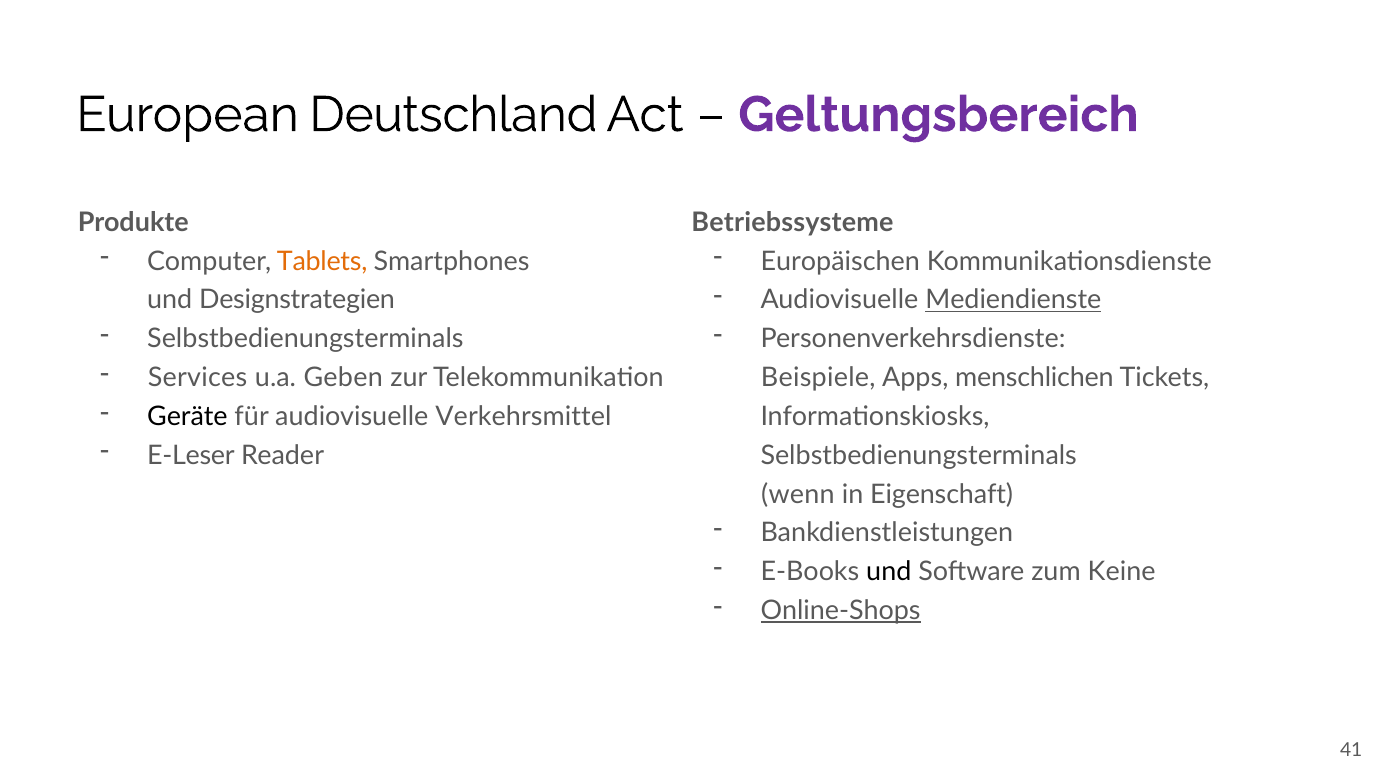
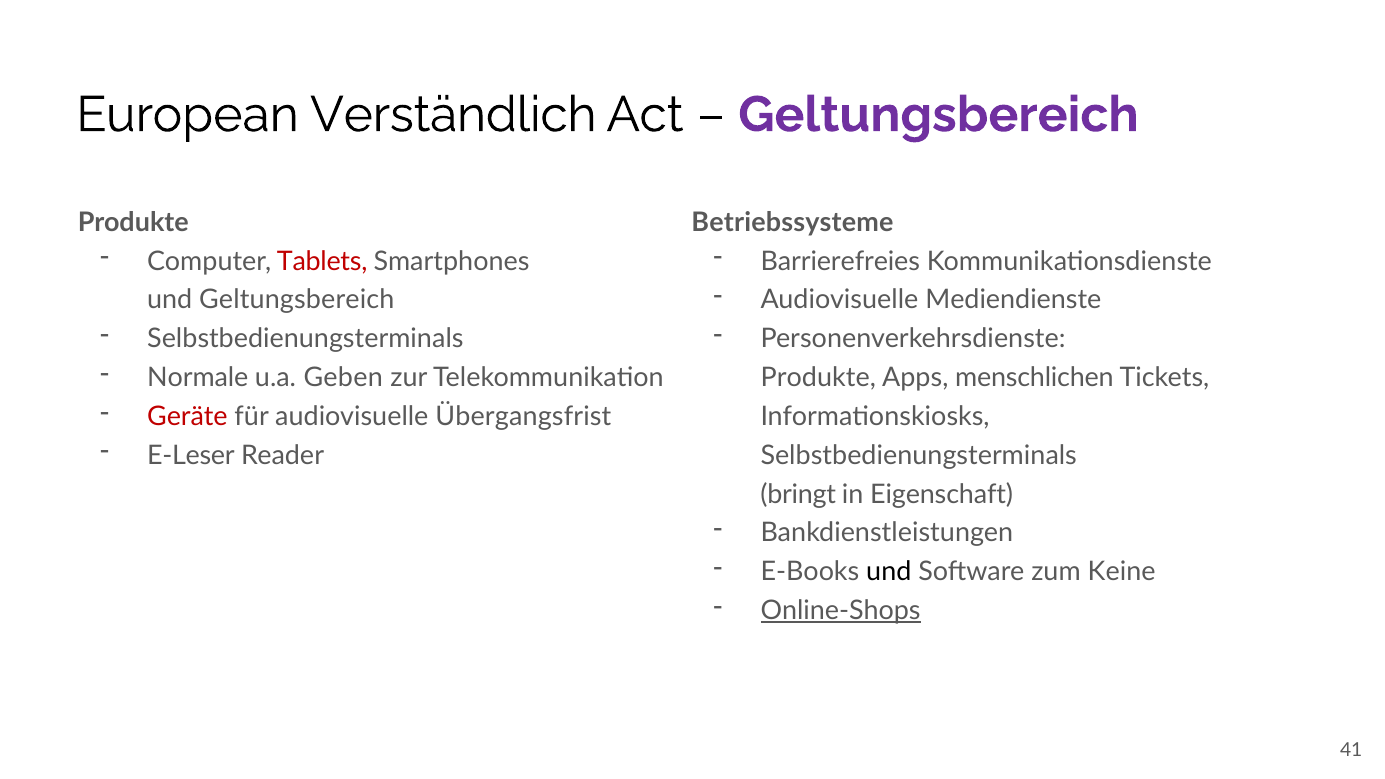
Deutschland: Deutschland -> Verständlich (453, 115)
Tablets colour: orange -> red (322, 261)
Europäischen: Europäischen -> Barrierefreies (840, 261)
Mediendienste underline: present -> none (1013, 300)
und Designstrategien: Designstrategien -> Geltungsbereich (297, 300)
Services: Services -> Normale (198, 378)
Beispiele: Beispiele -> Produkte (818, 378)
Geräte colour: black -> red (187, 417)
Verkehrsmittel: Verkehrsmittel -> Übergangsfrist (523, 417)
wenn: wenn -> bringt (798, 494)
